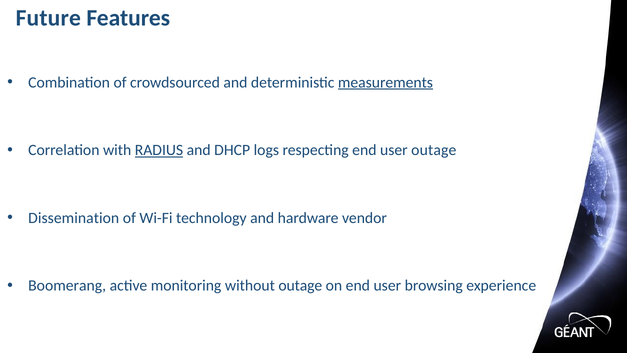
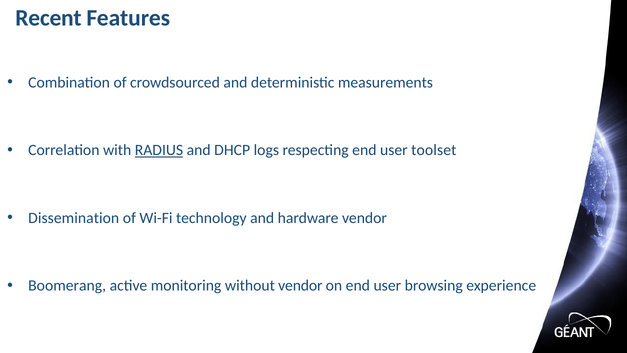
Future: Future -> Recent (48, 18)
measurements underline: present -> none (385, 82)
user outage: outage -> toolset (434, 150)
without outage: outage -> vendor (300, 285)
